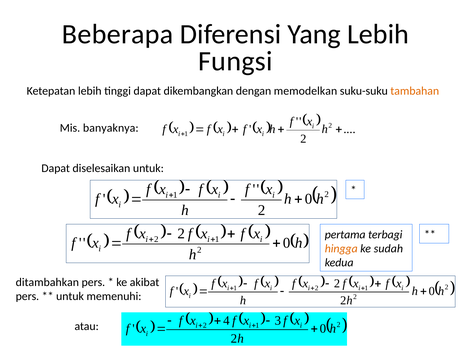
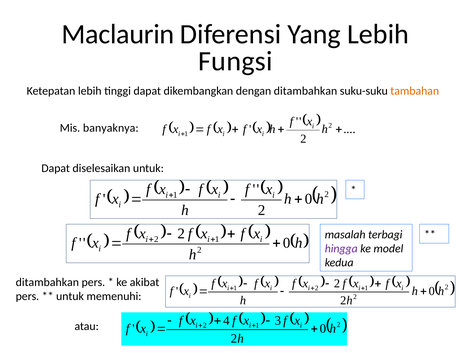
Beberapa: Beberapa -> Maclaurin (118, 34)
dengan memodelkan: memodelkan -> ditambahkan (306, 91)
pertama: pertama -> masalah (345, 235)
hingga colour: orange -> purple (341, 249)
sudah: sudah -> model (388, 249)
